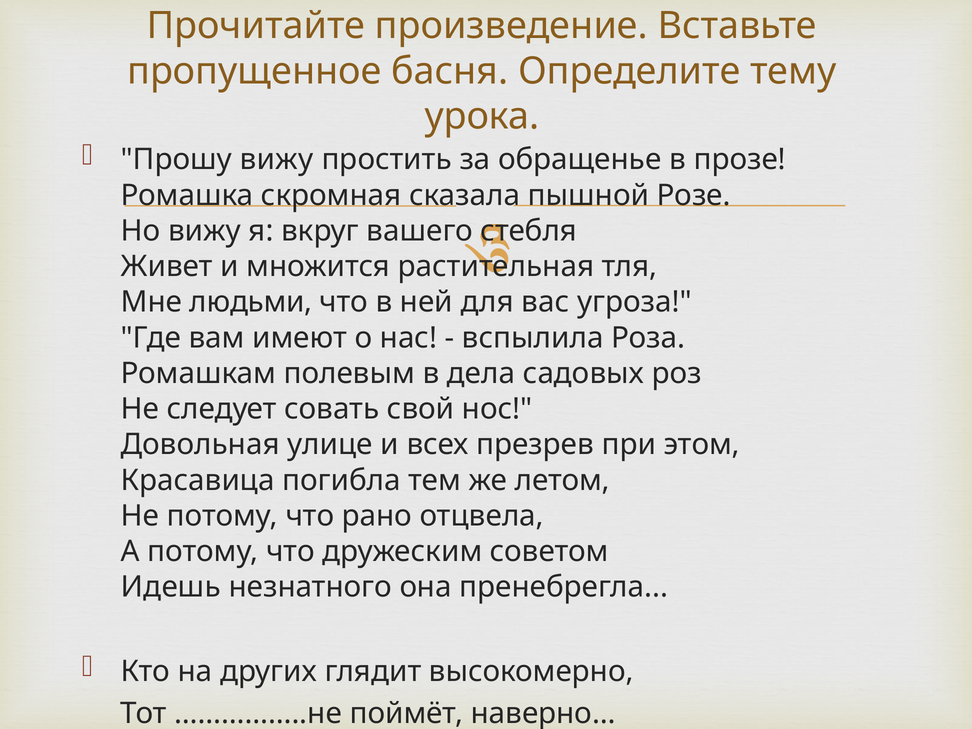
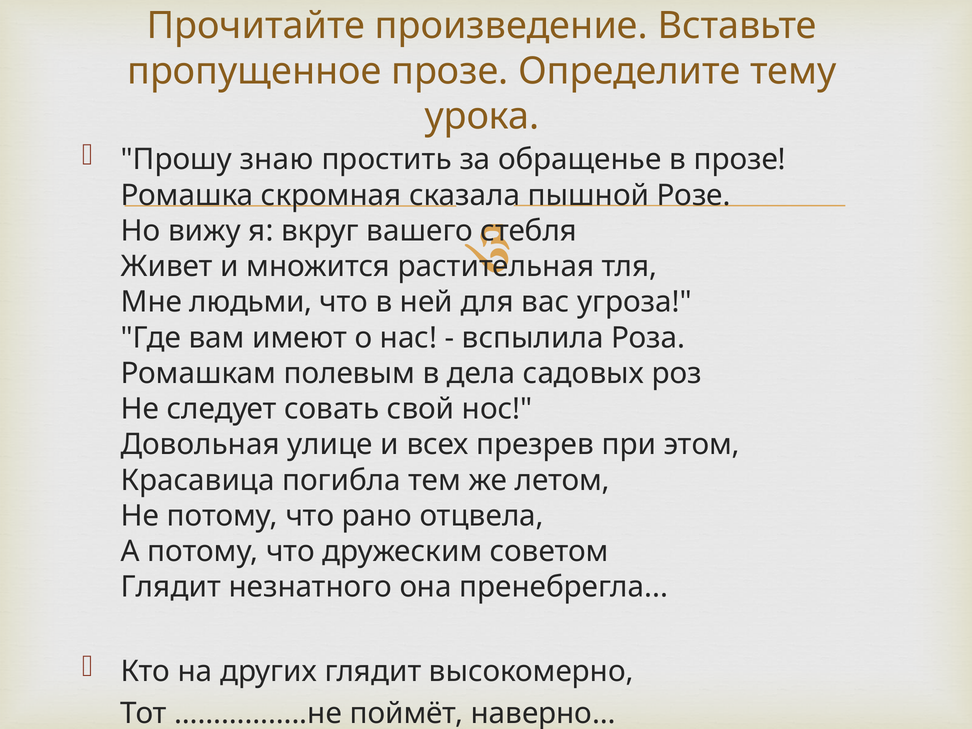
пропущенное басня: басня -> прозе (450, 71)
Прошу вижу: вижу -> знаю (277, 160)
Идешь: Идешь -> Глядит (171, 587)
